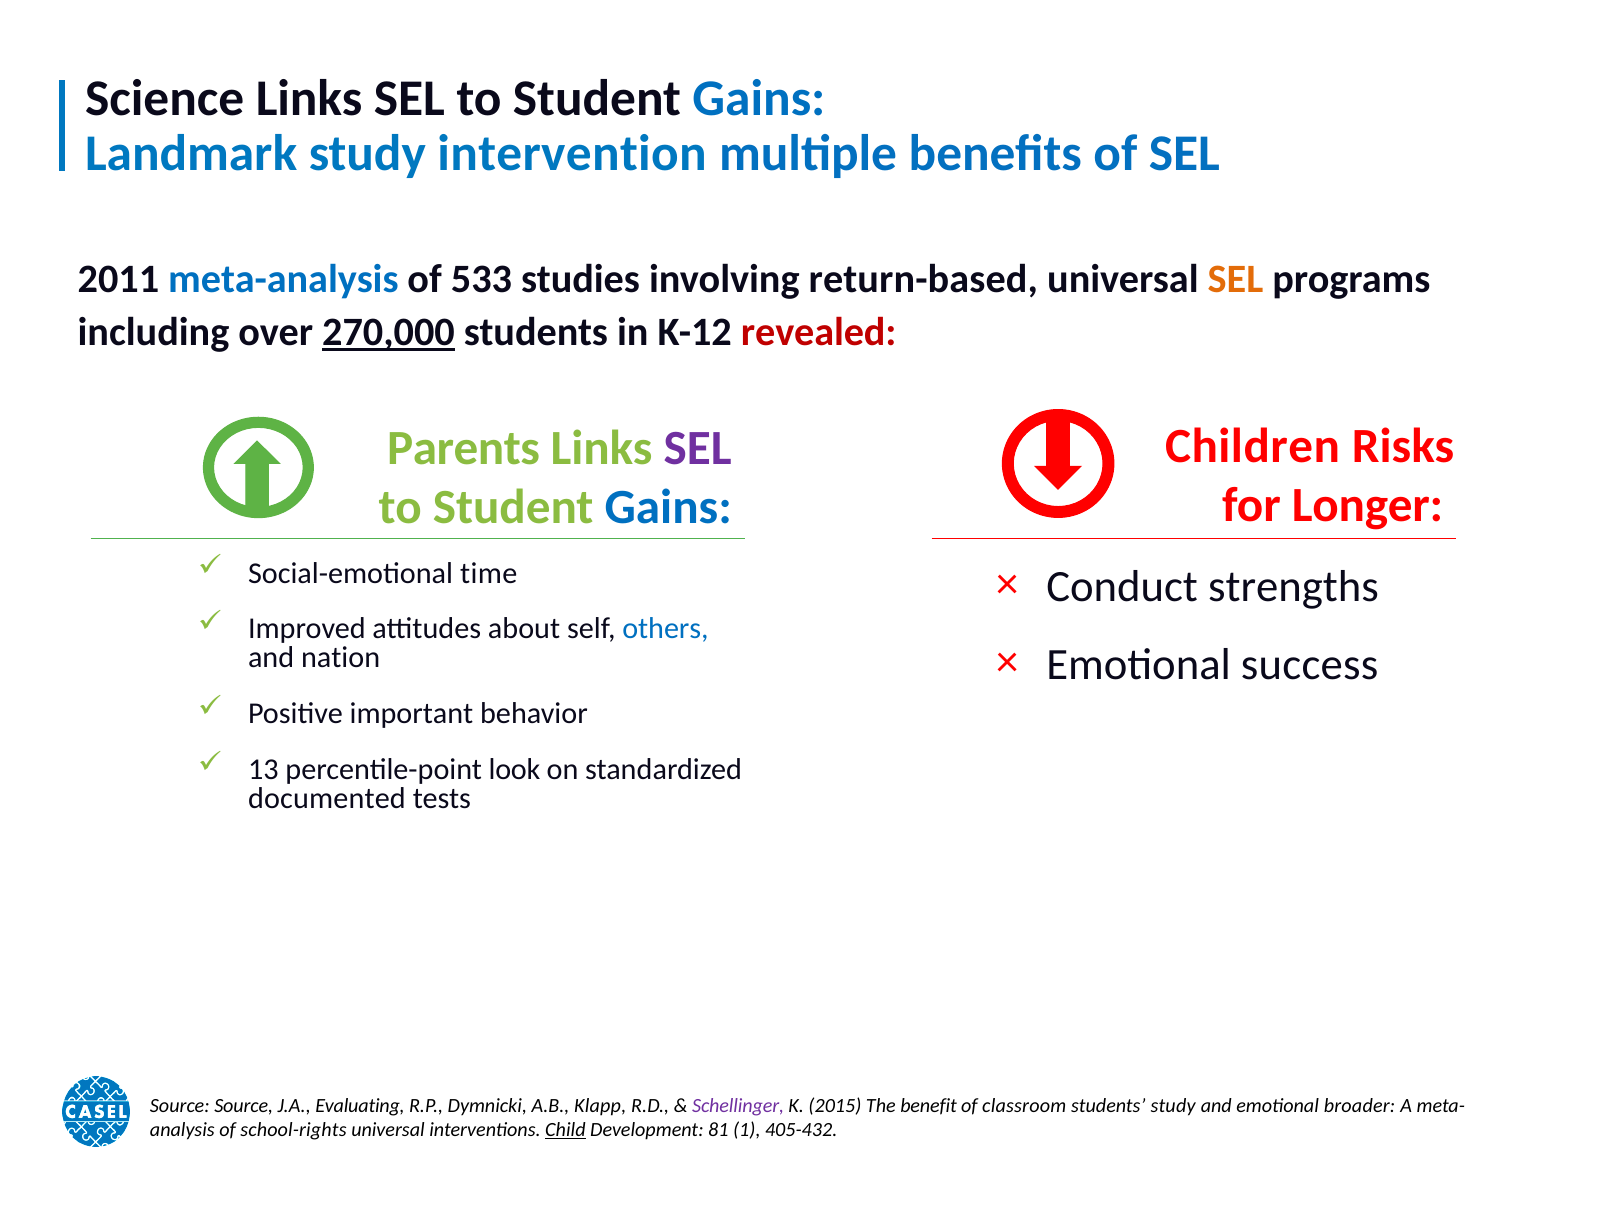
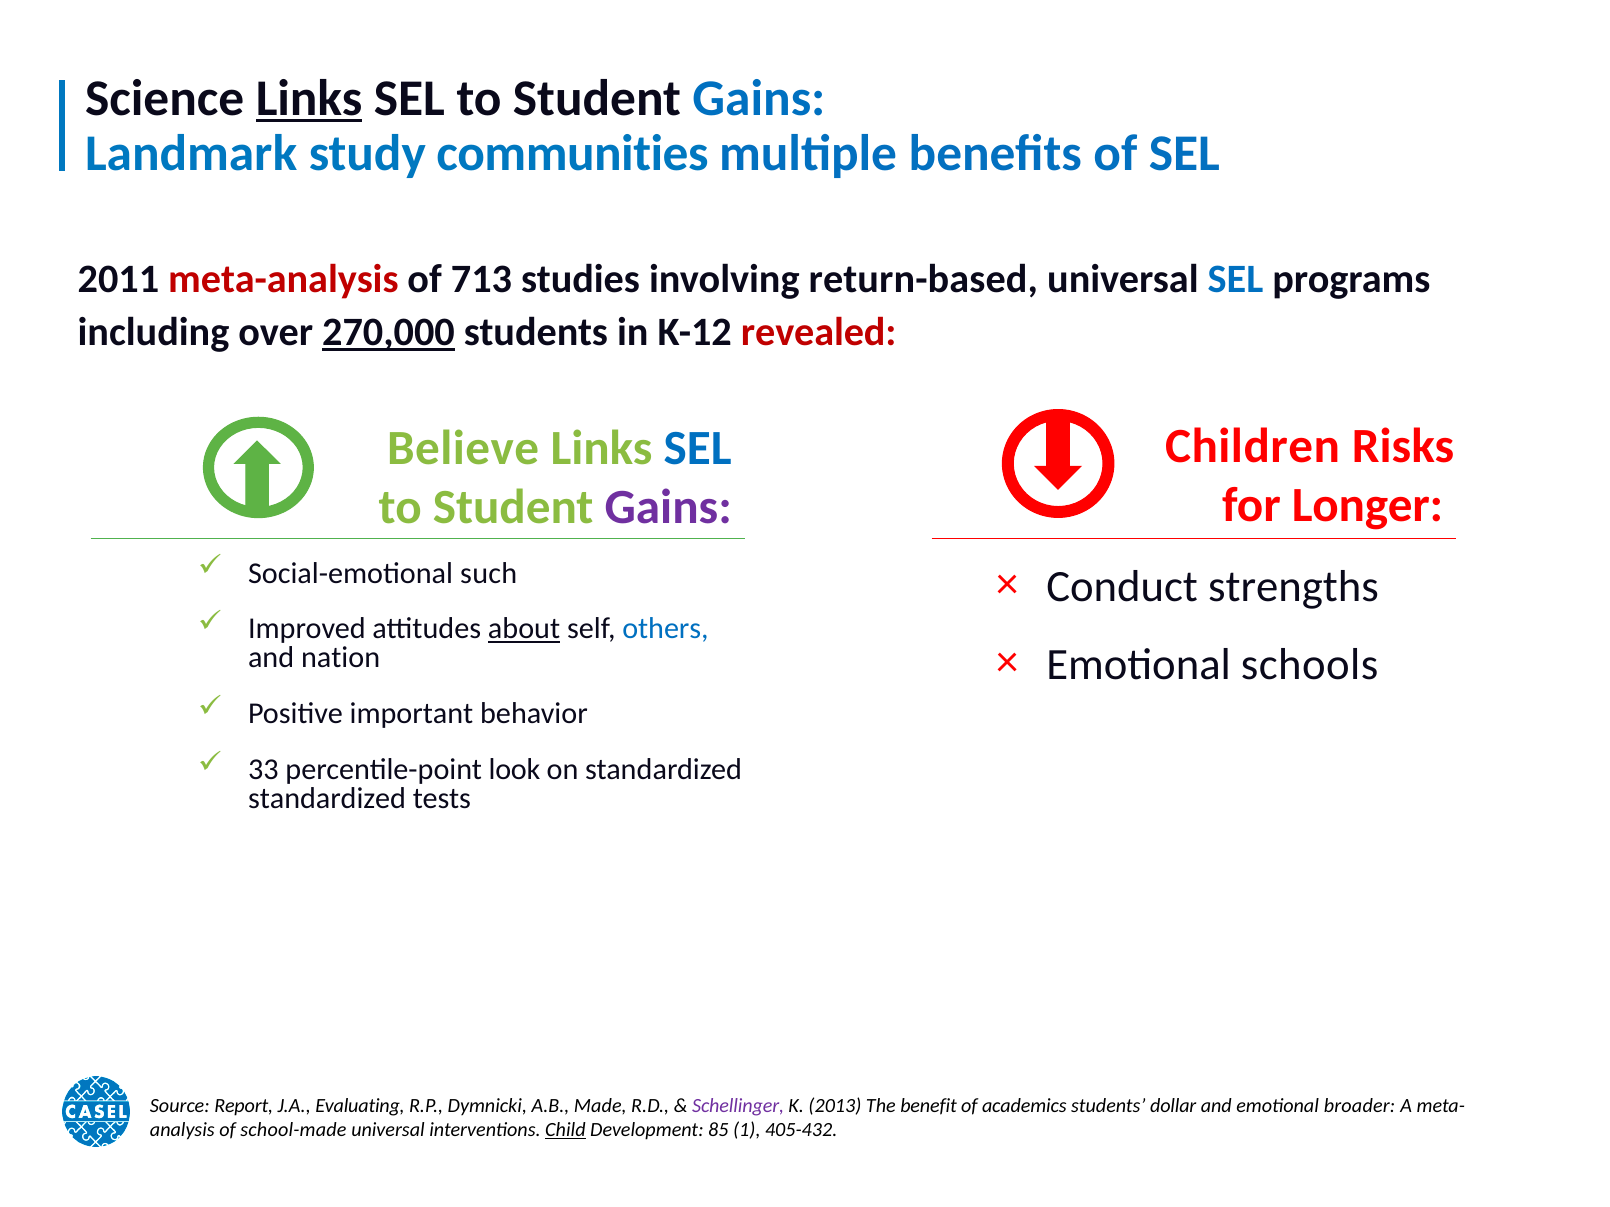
Links underline: none -> present (309, 99)
intervention: intervention -> communities (572, 154)
meta-analysis colour: blue -> red (283, 279)
533: 533 -> 713 (482, 279)
SEL colour: orange -> blue (1236, 279)
Parents: Parents -> Believe (463, 448)
SEL colour: purple -> blue (698, 448)
Gains colour: blue -> purple (668, 507)
time: time -> such (489, 573)
about underline: none -> present (524, 629)
success: success -> schools (1310, 665)
13: 13 -> 33 (263, 770)
documented: documented -> standardized (327, 799)
Source Source: Source -> Report (244, 1106)
Klapp: Klapp -> Made (600, 1106)
2015: 2015 -> 2013 (835, 1106)
classroom: classroom -> academics (1024, 1106)
students study: study -> dollar (1173, 1106)
school-rights: school-rights -> school-made (293, 1130)
81: 81 -> 85 (718, 1130)
